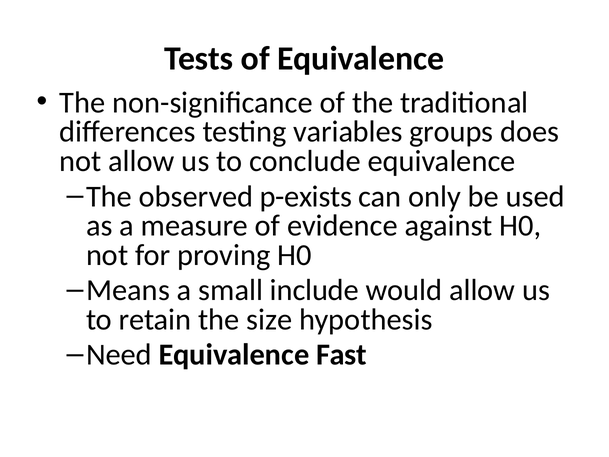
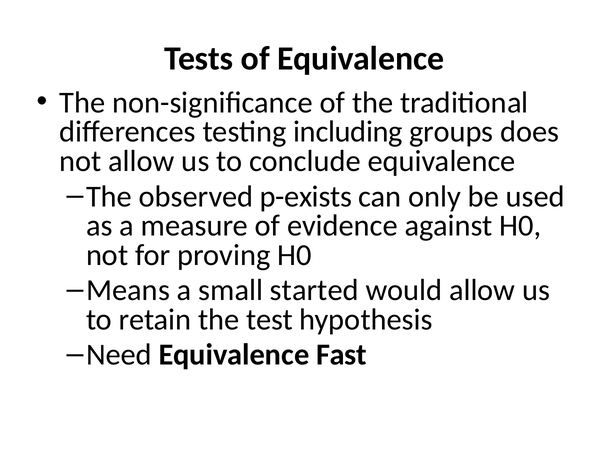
variables: variables -> including (348, 132)
include: include -> started (314, 290)
size: size -> test (270, 319)
